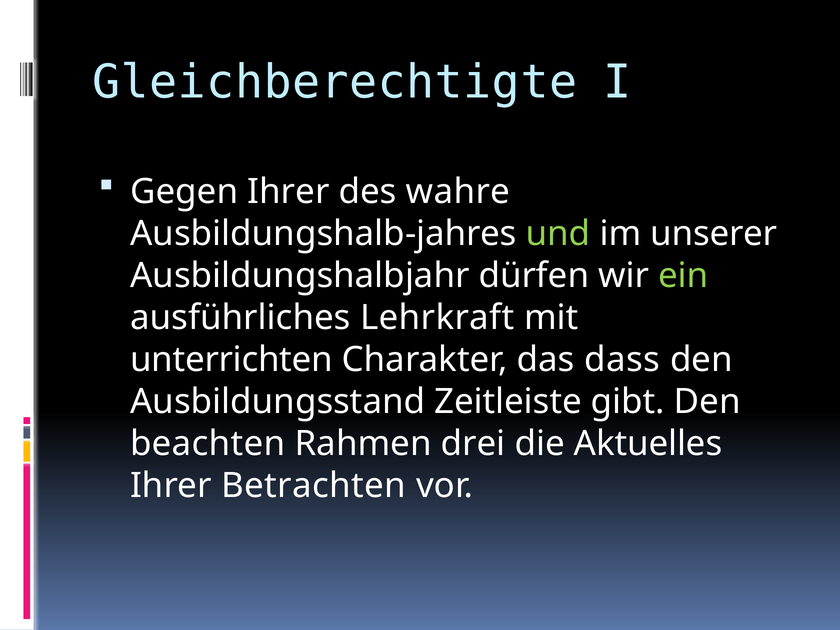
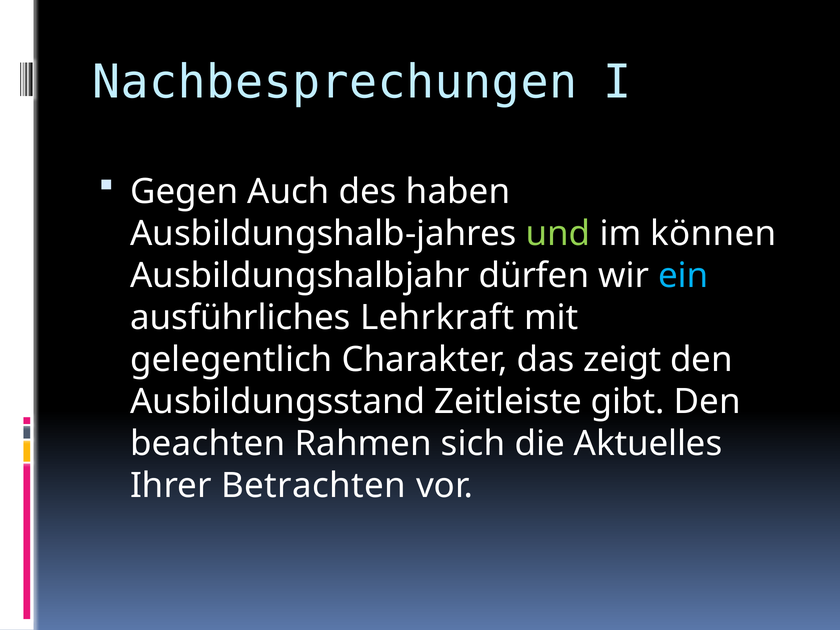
Gleichberechtigte: Gleichberechtigte -> Nachbesprechungen (335, 82)
Gegen Ihrer: Ihrer -> Auch (288, 192)
wahre: wahre -> haben (458, 192)
unserer: unserer -> können (713, 234)
ein colour: light green -> light blue (683, 276)
unterrichten: unterrichten -> gelegentlich (231, 360)
dass: dass -> zeigt (622, 360)
drei: drei -> sich (473, 444)
